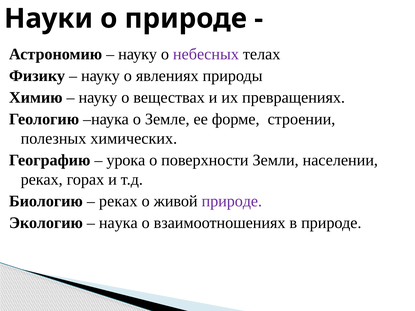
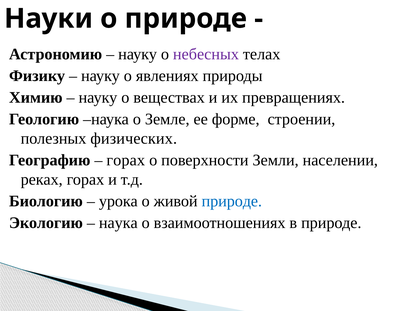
химических: химических -> физических (134, 138)
урока: урока -> горах (126, 160)
реках: реках -> урока (118, 201)
природе colour: purple -> blue (232, 201)
